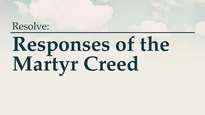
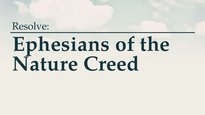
Responses: Responses -> Ephesians (61, 44)
Martyr: Martyr -> Nature (45, 64)
